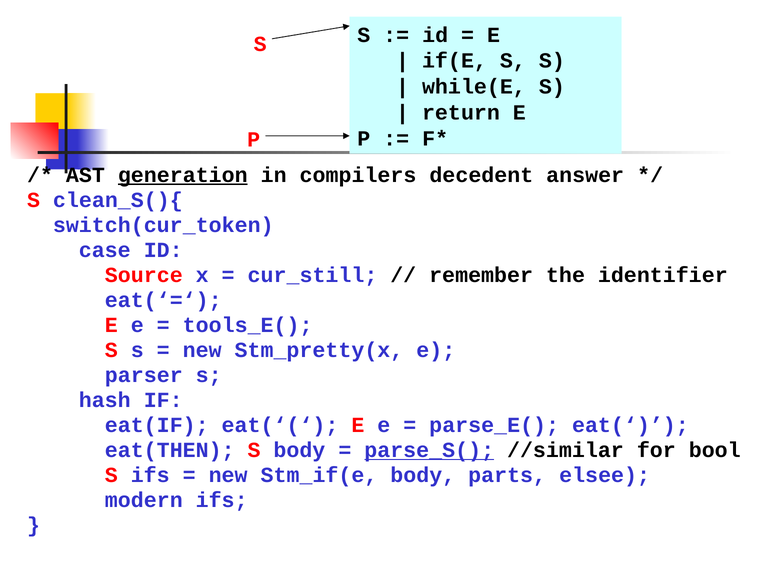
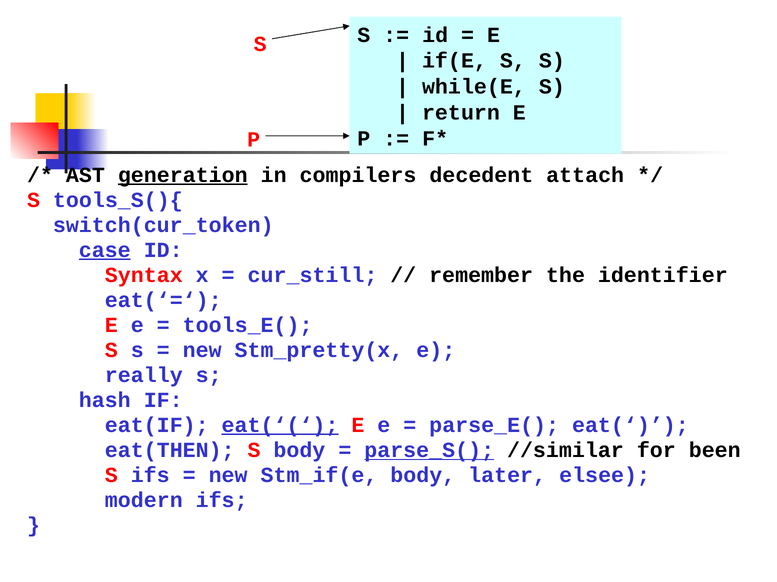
answer: answer -> attach (585, 175)
clean_S(){: clean_S(){ -> tools_S(){ (118, 200)
case underline: none -> present (105, 250)
Source: Source -> Syntax (144, 275)
parser: parser -> really (144, 376)
eat(‘(‘ underline: none -> present (280, 426)
bool: bool -> been (715, 451)
parts: parts -> later (507, 476)
